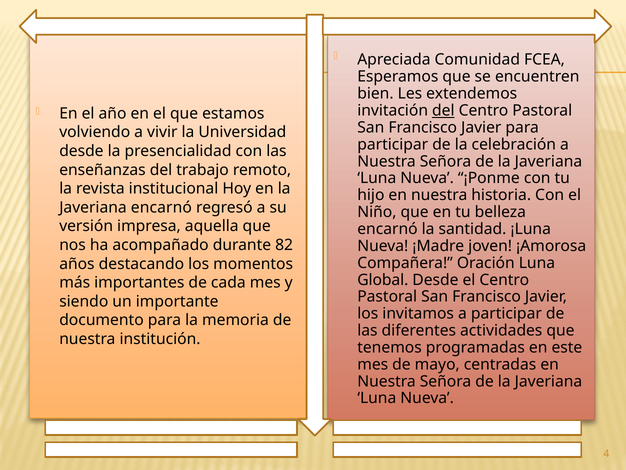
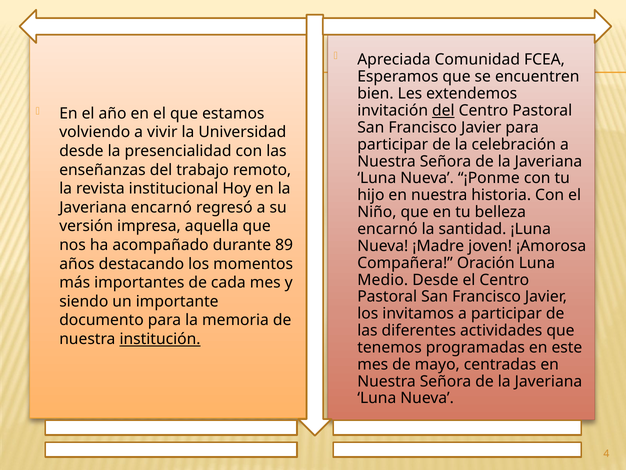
82: 82 -> 89 (284, 245)
Global: Global -> Medio (383, 280)
institución underline: none -> present (160, 339)
